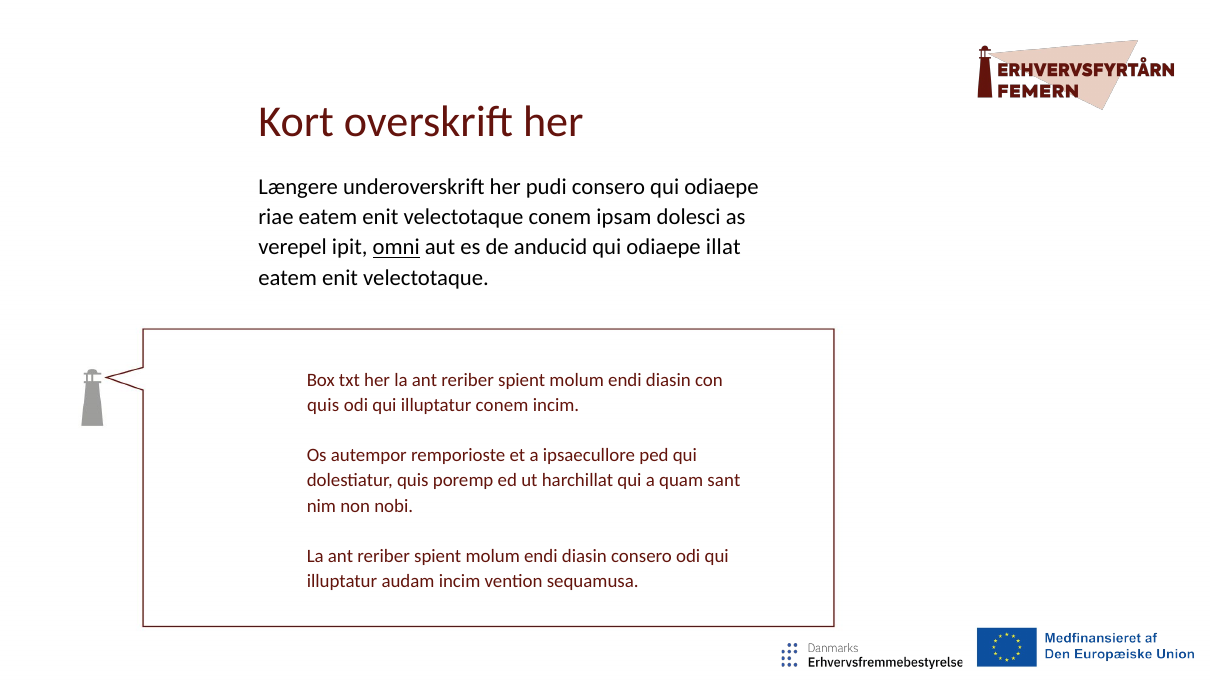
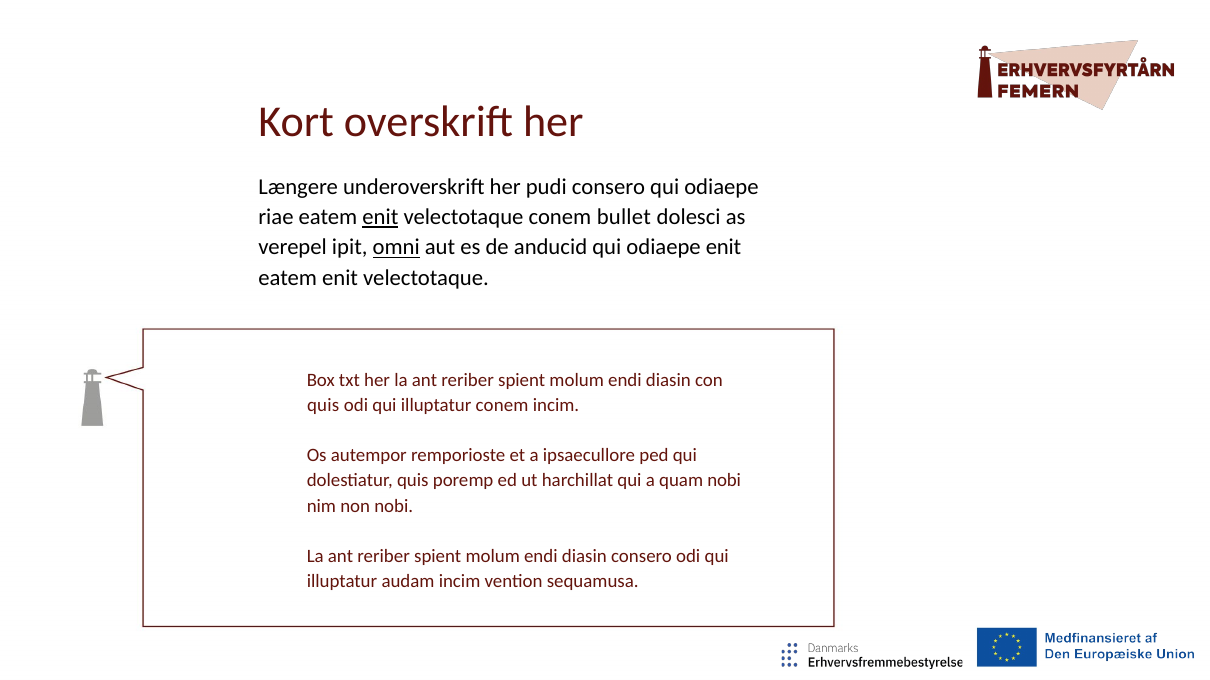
enit underline: none -> present (380, 217)
ipsam: ipsam -> bullet (624, 217)
odiaepe illat: illat -> enit (724, 248)
quam sant: sant -> nobi (724, 481)
